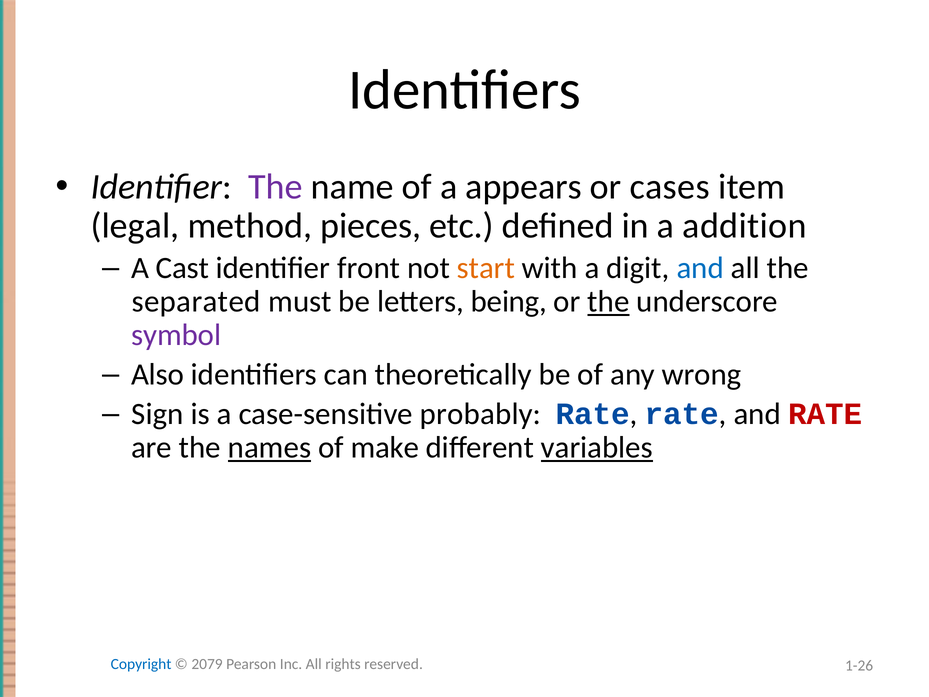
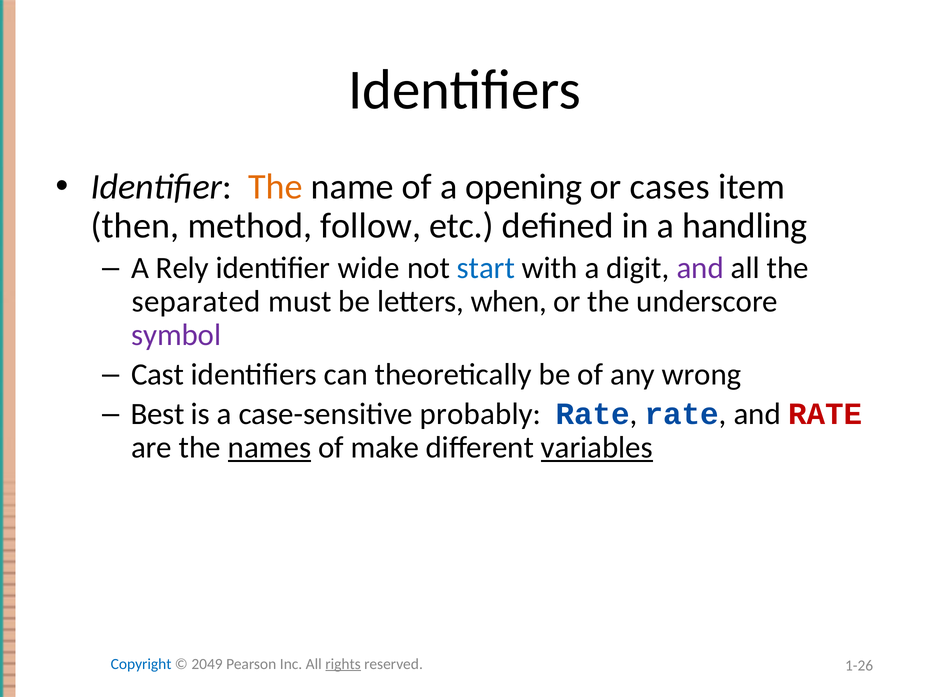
The colour: purple -> orange (275, 187)
appears: appears -> opening (524, 187)
legal: legal -> then (135, 226)
pieces: pieces -> follow (371, 226)
addition: addition -> handling (745, 226)
Cast: Cast -> Rely (182, 268)
front: front -> wide (369, 268)
start colour: orange -> blue (486, 268)
and colour: blue -> purple (700, 268)
being: being -> when (509, 301)
the underline: present -> none (608, 301)
Also: Also -> Cast (158, 374)
Sign: Sign -> Best (158, 414)
2079: 2079 -> 2049 (207, 664)
rights underline: none -> present (343, 664)
